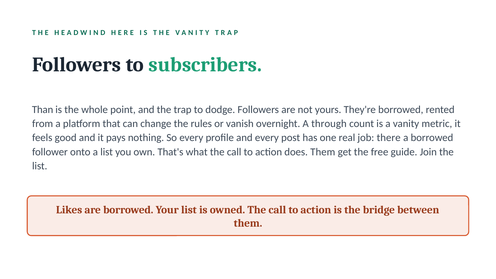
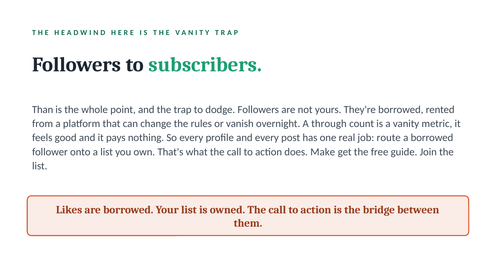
there: there -> route (389, 138)
does Them: Them -> Make (323, 152)
